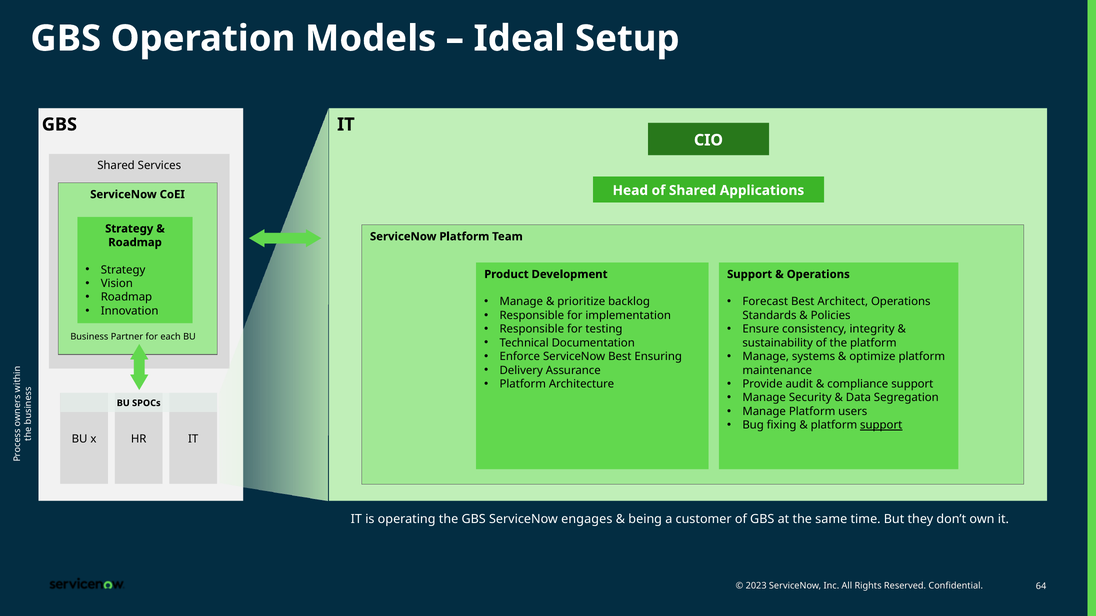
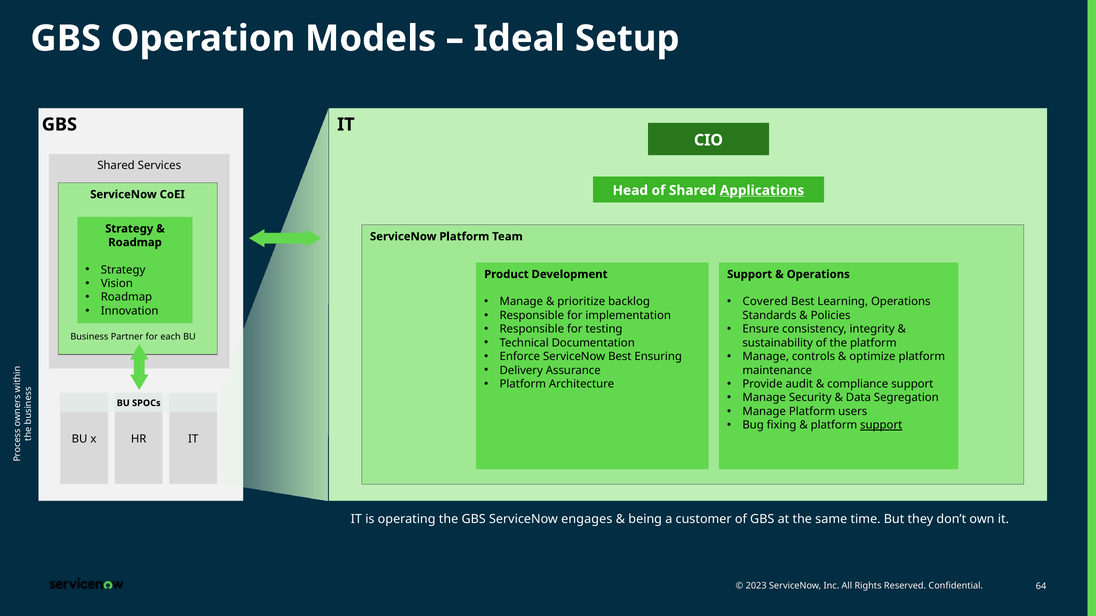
Applications underline: none -> present (762, 191)
Forecast: Forecast -> Covered (765, 302)
Architect: Architect -> Learning (843, 302)
systems: systems -> controls (814, 357)
